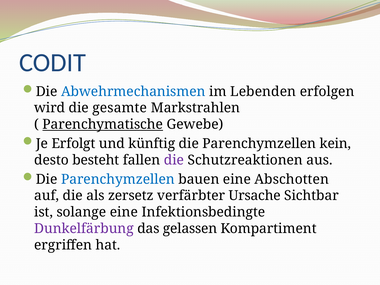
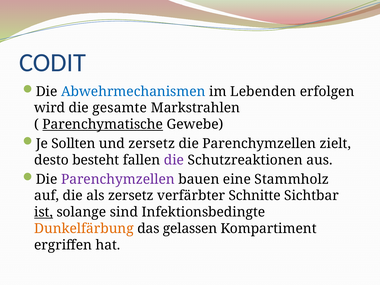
Erfolgt: Erfolgt -> Sollten (73, 144)
und künftig: künftig -> zersetz (152, 144)
kein: kein -> zielt (335, 144)
Parenchymzellen colour: blue -> purple (118, 179)
Abschotten: Abschotten -> Stammholz (292, 179)
Ursache: Ursache -> Schnitte (255, 196)
ist underline: none -> present (44, 212)
solange eine: eine -> sind (124, 212)
Dunkelfärbung colour: purple -> orange (84, 229)
